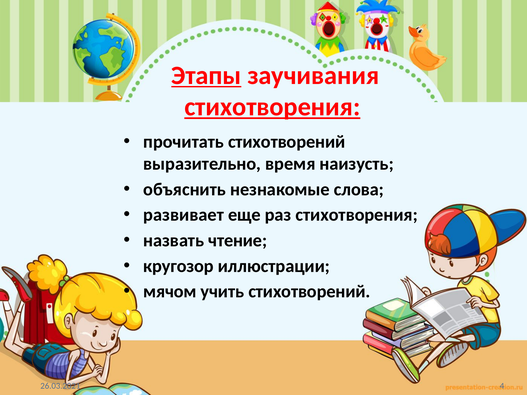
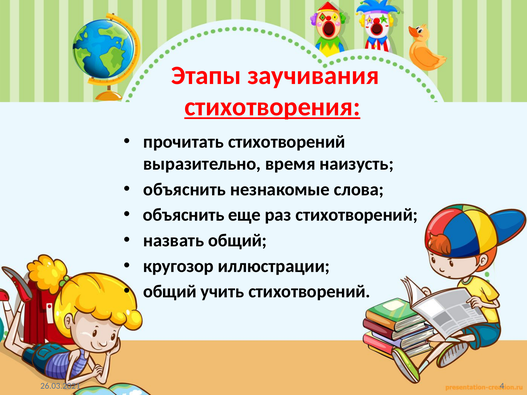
Этапы underline: present -> none (206, 75)
развивает: развивает -> объяснить (184, 215)
раз стихотворения: стихотворения -> стихотворений (357, 215)
назвать чтение: чтение -> общий (238, 241)
мячом: мячом -> общий (170, 292)
